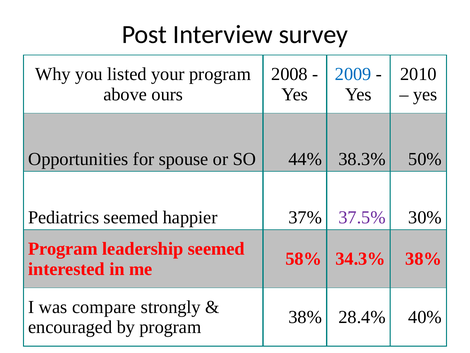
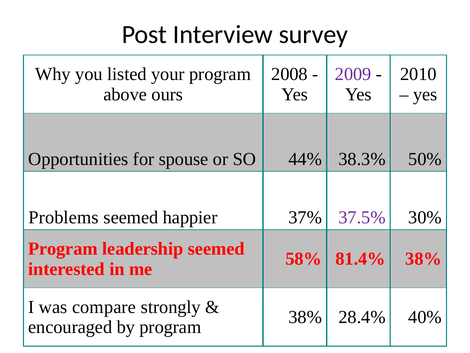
2009 colour: blue -> purple (353, 74)
Pediatrics: Pediatrics -> Problems (64, 217)
34.3%: 34.3% -> 81.4% (361, 259)
